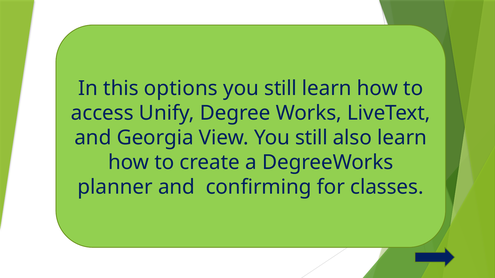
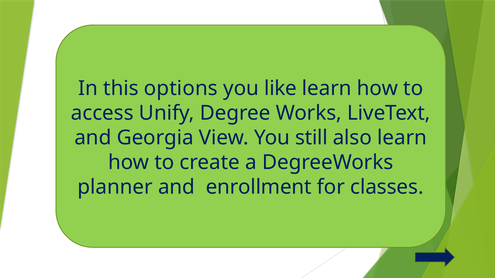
still: still -> like (281, 88)
confirming: confirming -> enrollment (259, 187)
